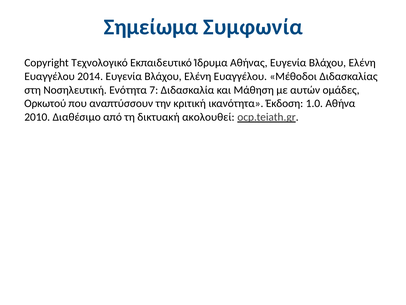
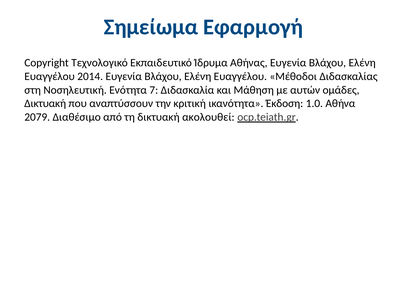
Συμφωνία: Συμφωνία -> Εφαρμογή (253, 27)
Ορκωτού: Ορκωτού -> Δικτυακή (45, 103)
2010: 2010 -> 2079 (37, 117)
